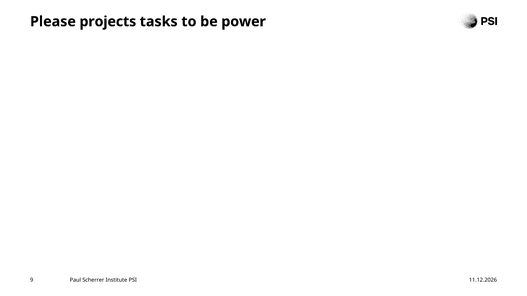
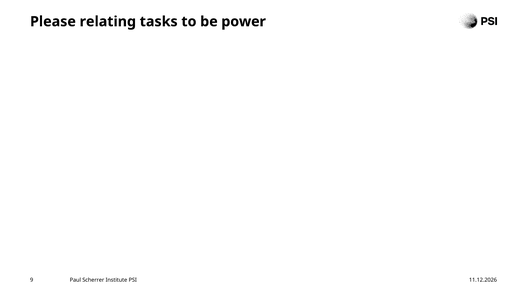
projects: projects -> relating (108, 22)
